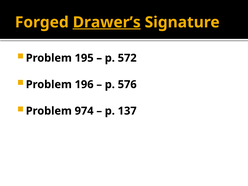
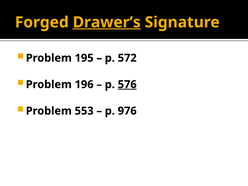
576 underline: none -> present (127, 84)
974: 974 -> 553 (84, 111)
137: 137 -> 976 (127, 111)
